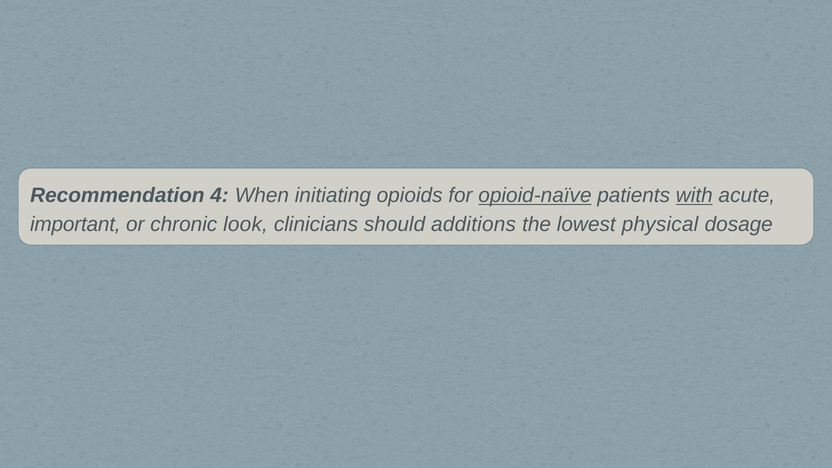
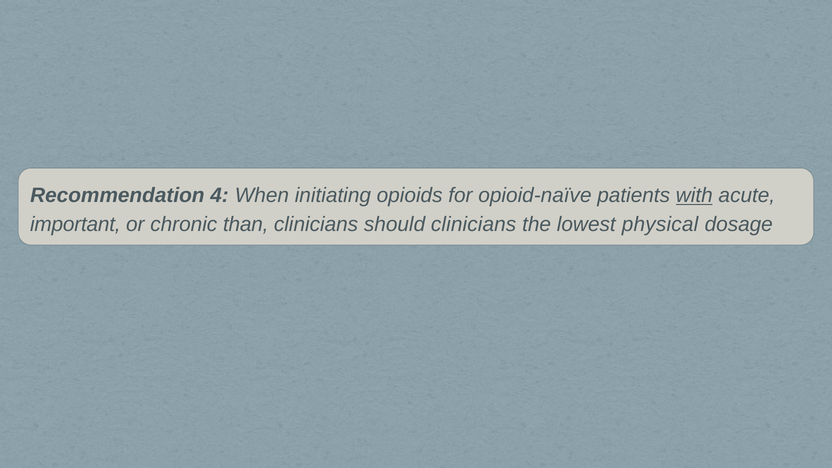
opioid-naïve underline: present -> none (535, 196)
look: look -> than (246, 224)
should additions: additions -> clinicians (474, 224)
